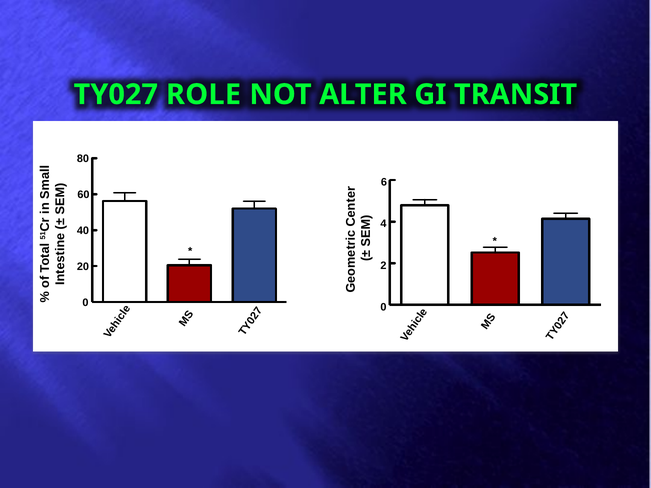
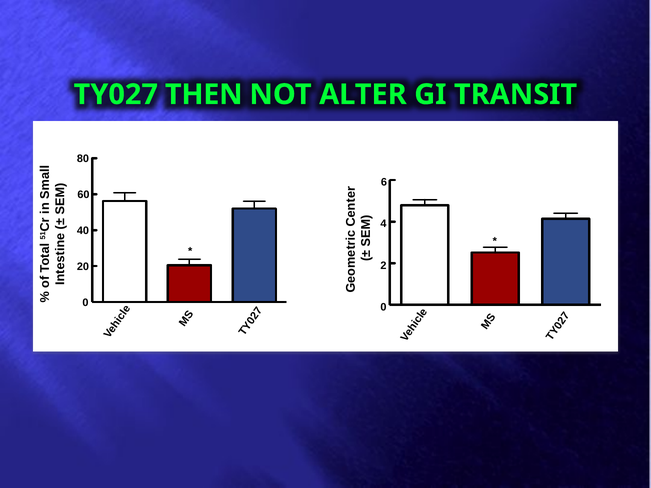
ROLE: ROLE -> THEN (204, 95)
